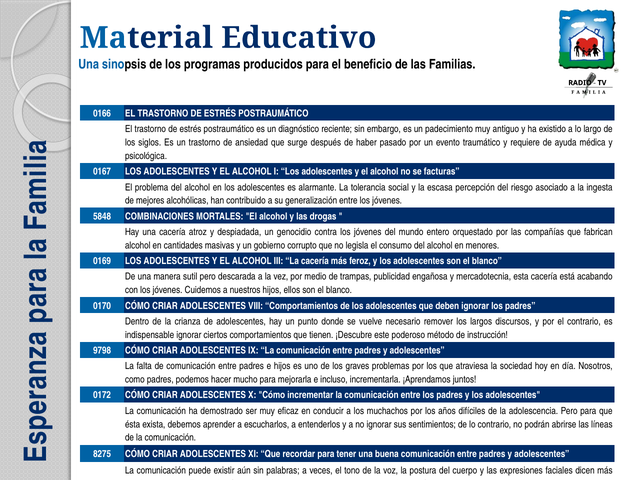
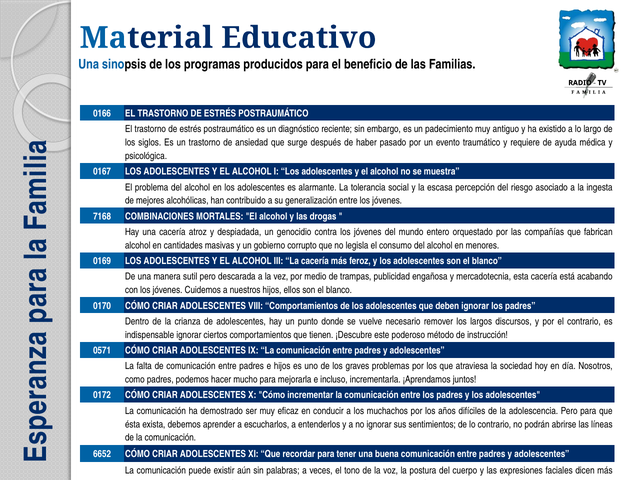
facturas: facturas -> muestra (442, 172)
5848: 5848 -> 7168 (102, 216)
9798: 9798 -> 0571 (102, 351)
8275: 8275 -> 6652 (102, 454)
